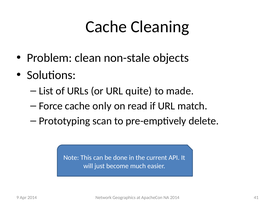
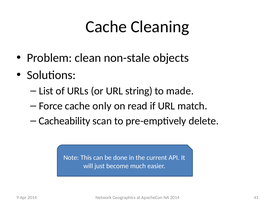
quite: quite -> string (139, 91)
Prototyping: Prototyping -> Cacheability (65, 121)
